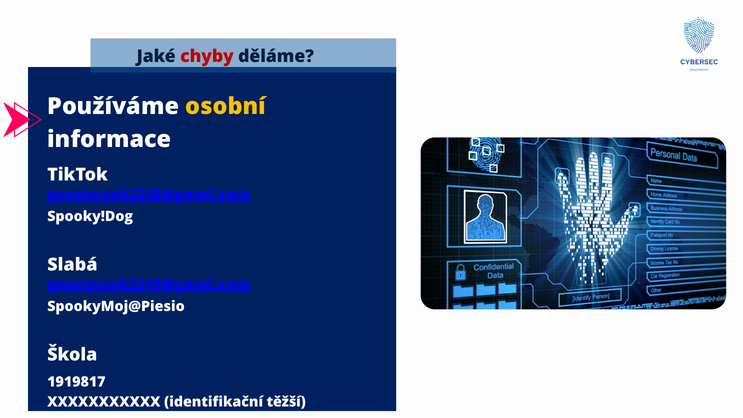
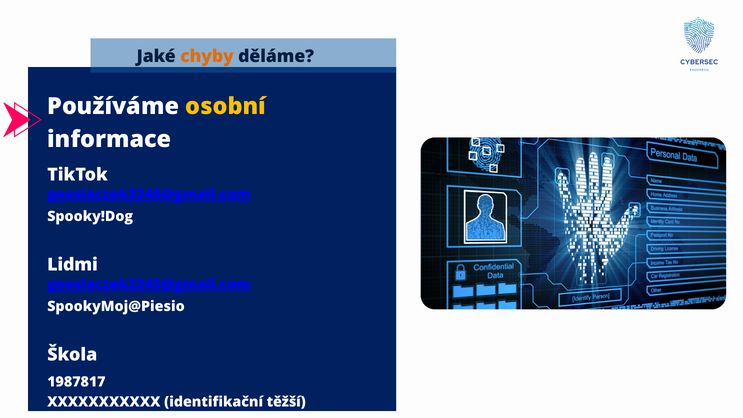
chyby colour: red -> orange (207, 56)
Slabá: Slabá -> Lidmi (73, 265)
1919817: 1919817 -> 1987817 (76, 382)
